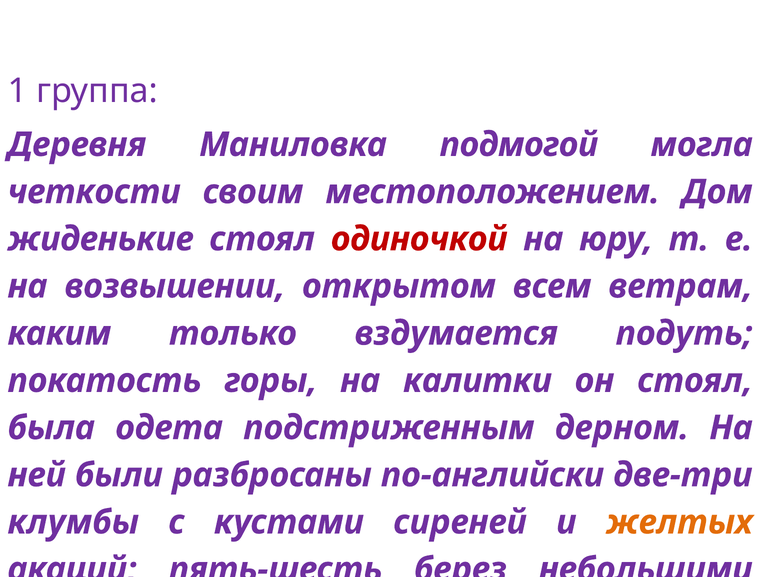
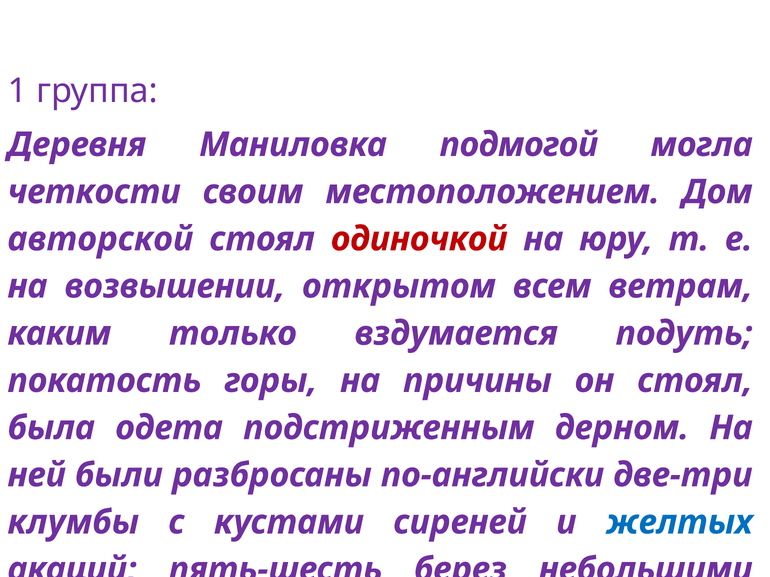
жиденькие: жиденькие -> авторской (100, 239)
калитки: калитки -> причины (478, 381)
желтых colour: orange -> blue (679, 523)
